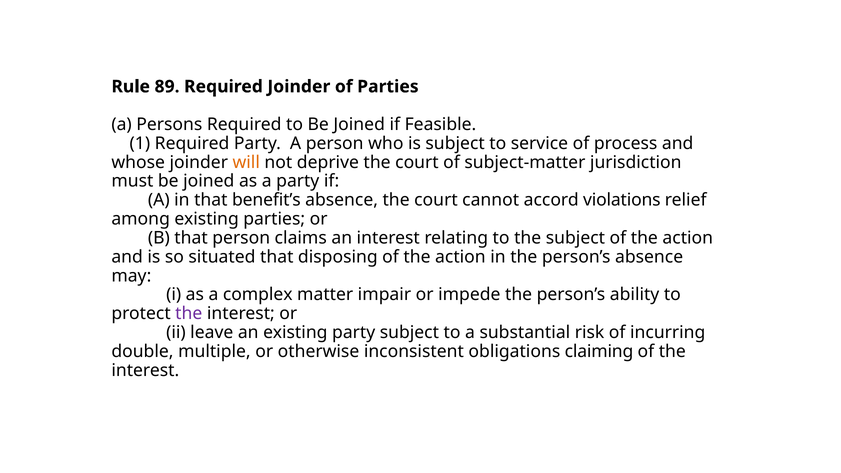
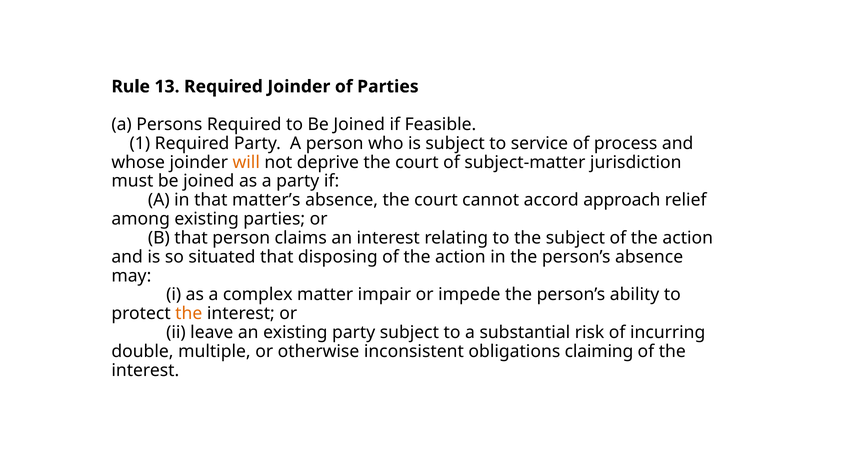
89: 89 -> 13 (167, 87)
benefit’s: benefit’s -> matter’s (266, 200)
violations: violations -> approach (622, 200)
the colour: purple -> orange (189, 314)
